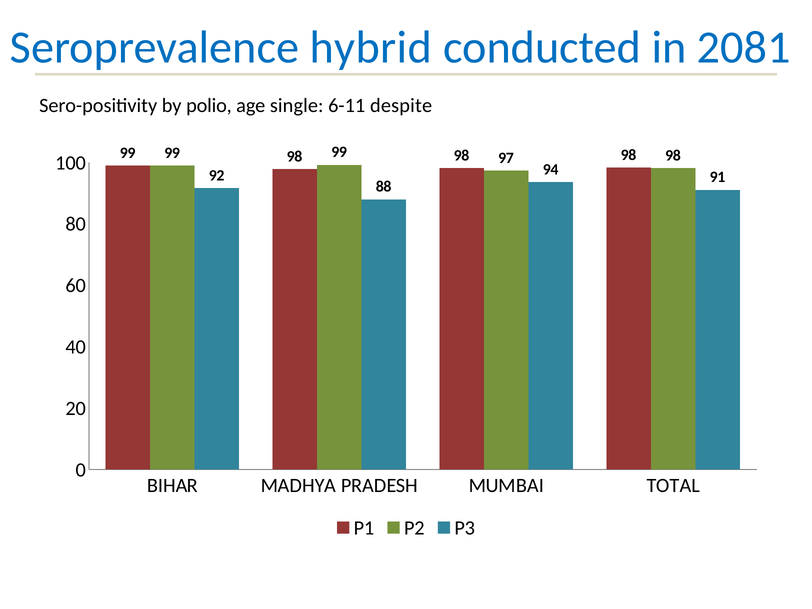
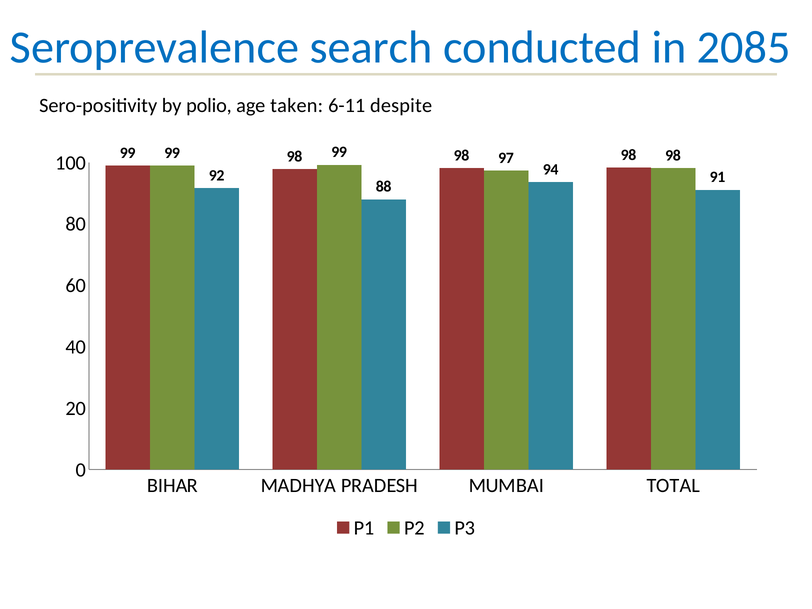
hybrid: hybrid -> search (371, 47)
2081: 2081 -> 2085 (744, 47)
single: single -> taken (297, 106)
